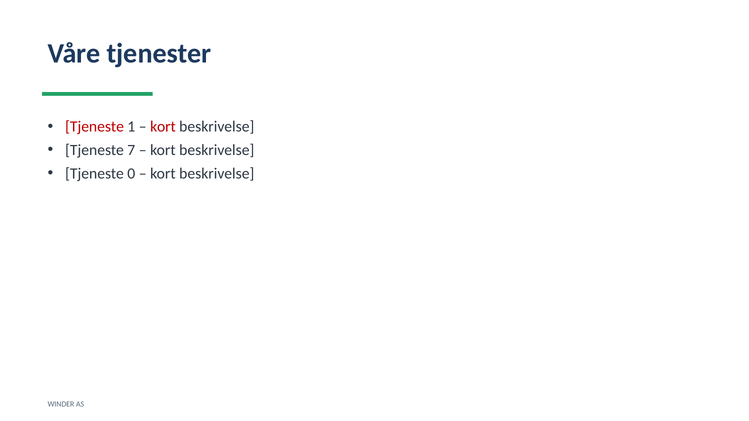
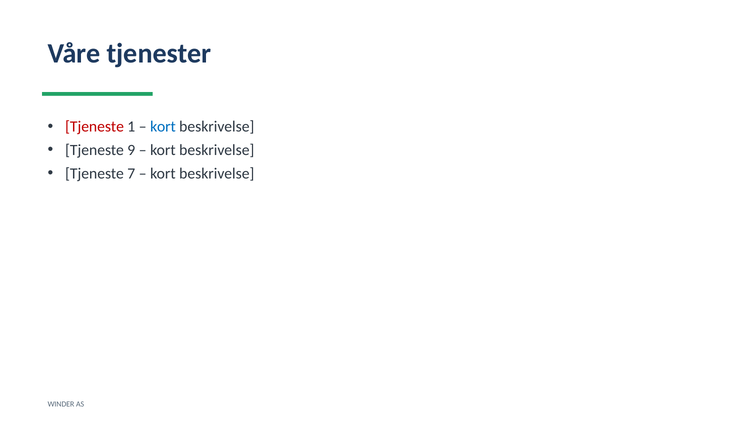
kort colour: red -> blue (163, 127)
7: 7 -> 9 (131, 150)
0: 0 -> 7 (131, 174)
